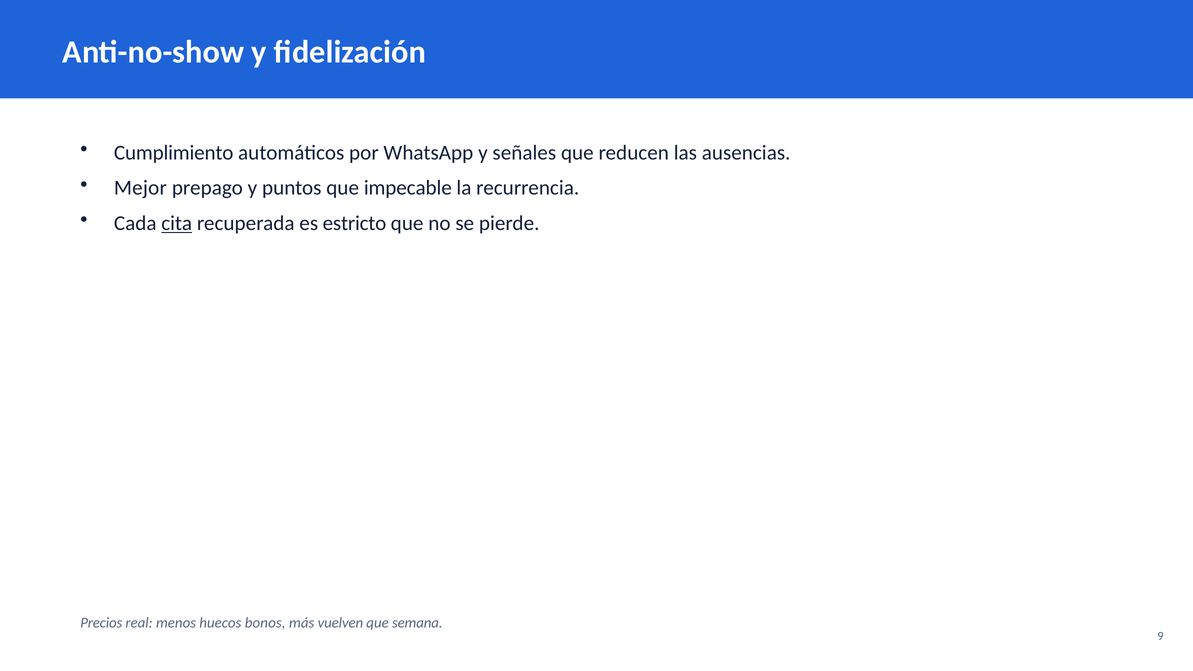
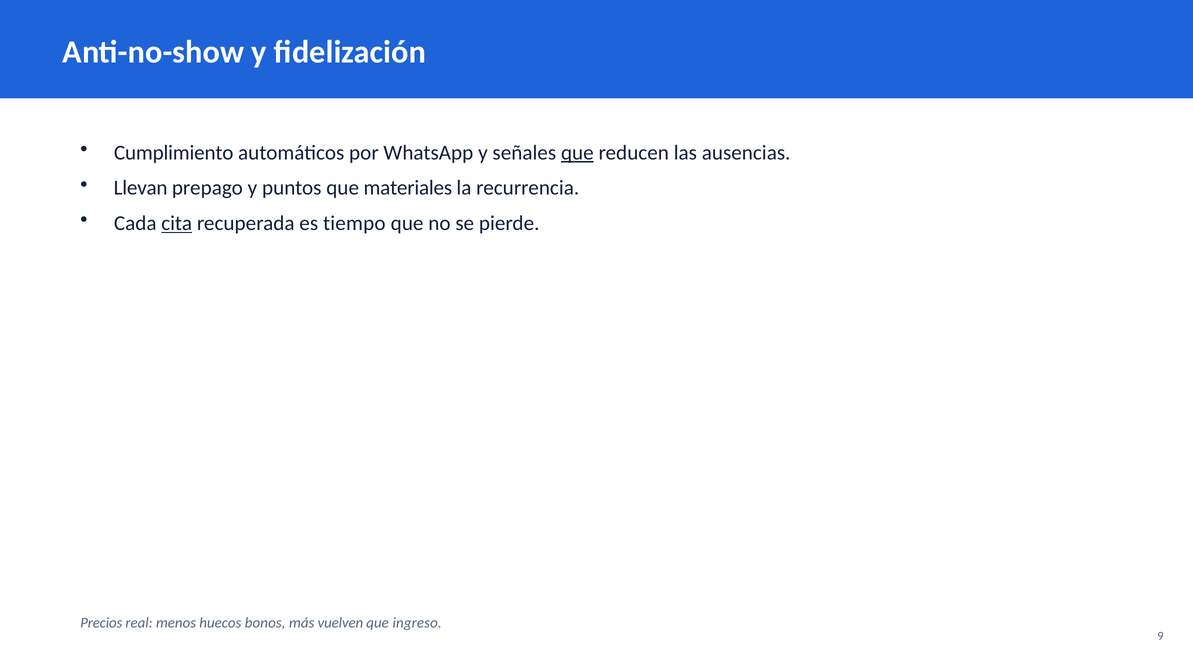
que underline: none -> present (577, 153)
Mejor: Mejor -> Llevan (141, 188)
impecable: impecable -> materiales (408, 188)
estricto: estricto -> tiempo (354, 223)
semana: semana -> ingreso (417, 623)
